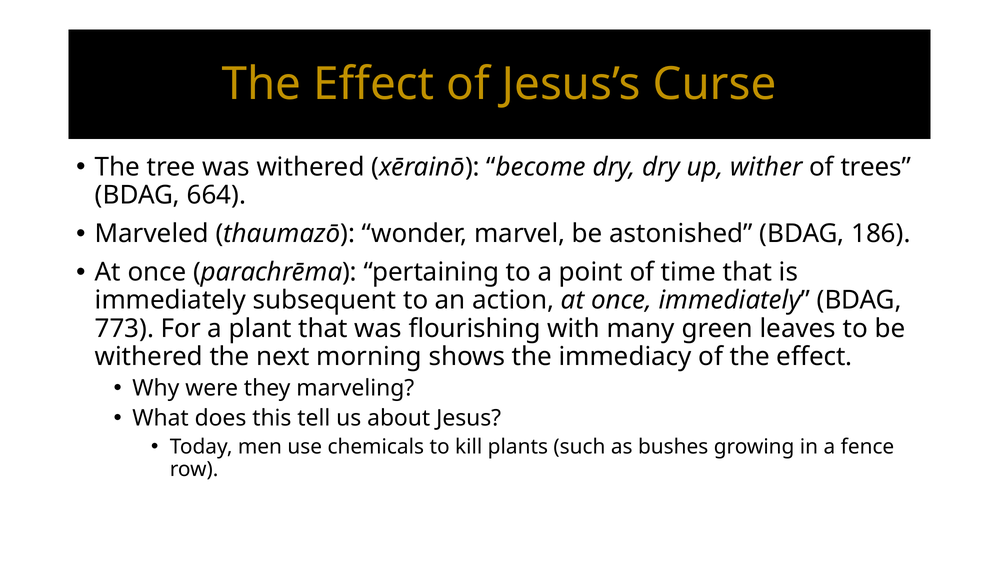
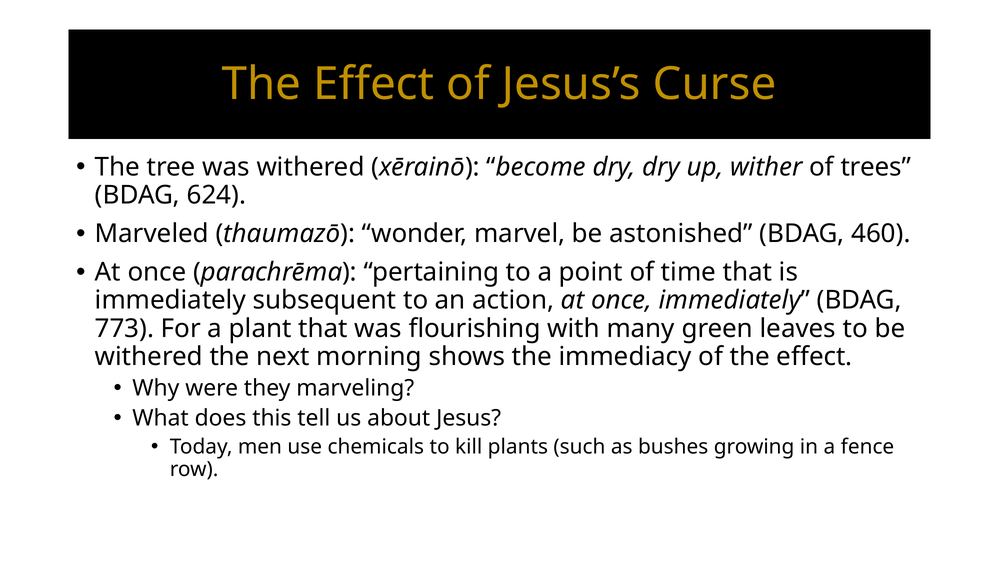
664: 664 -> 624 (216, 195)
186: 186 -> 460 (881, 234)
